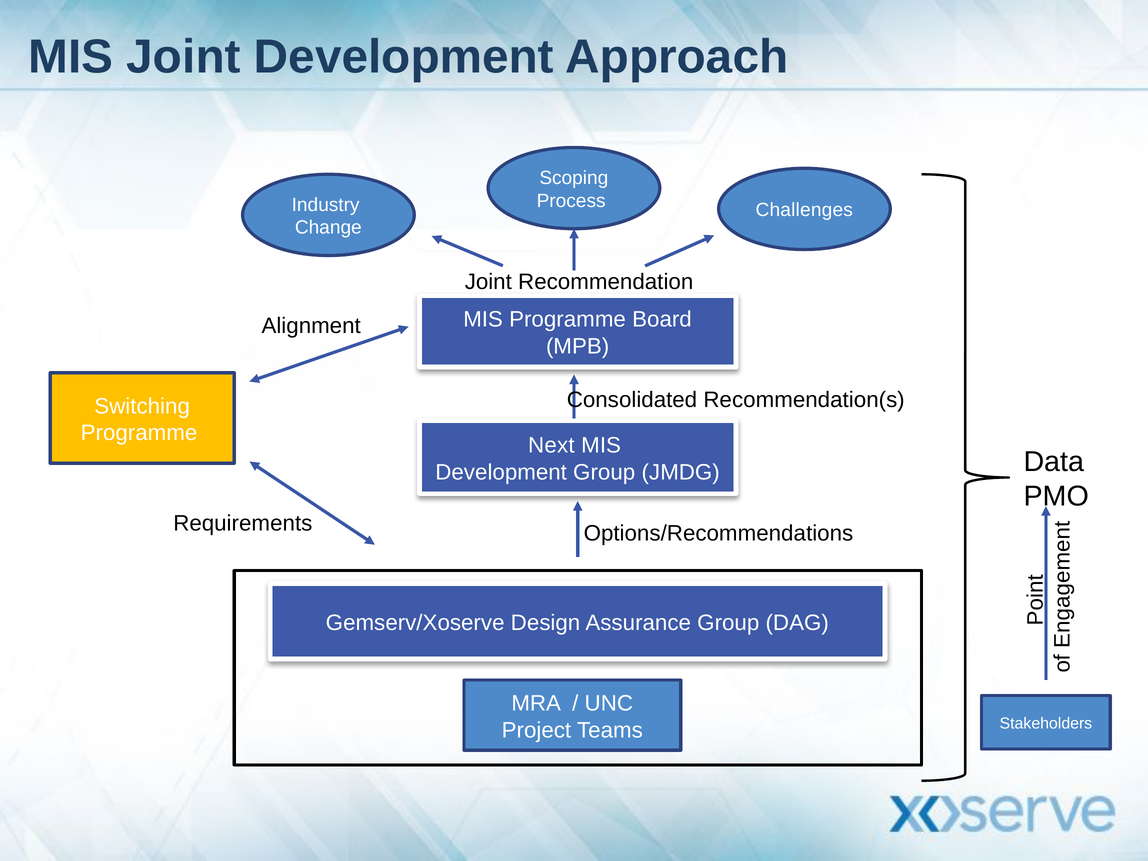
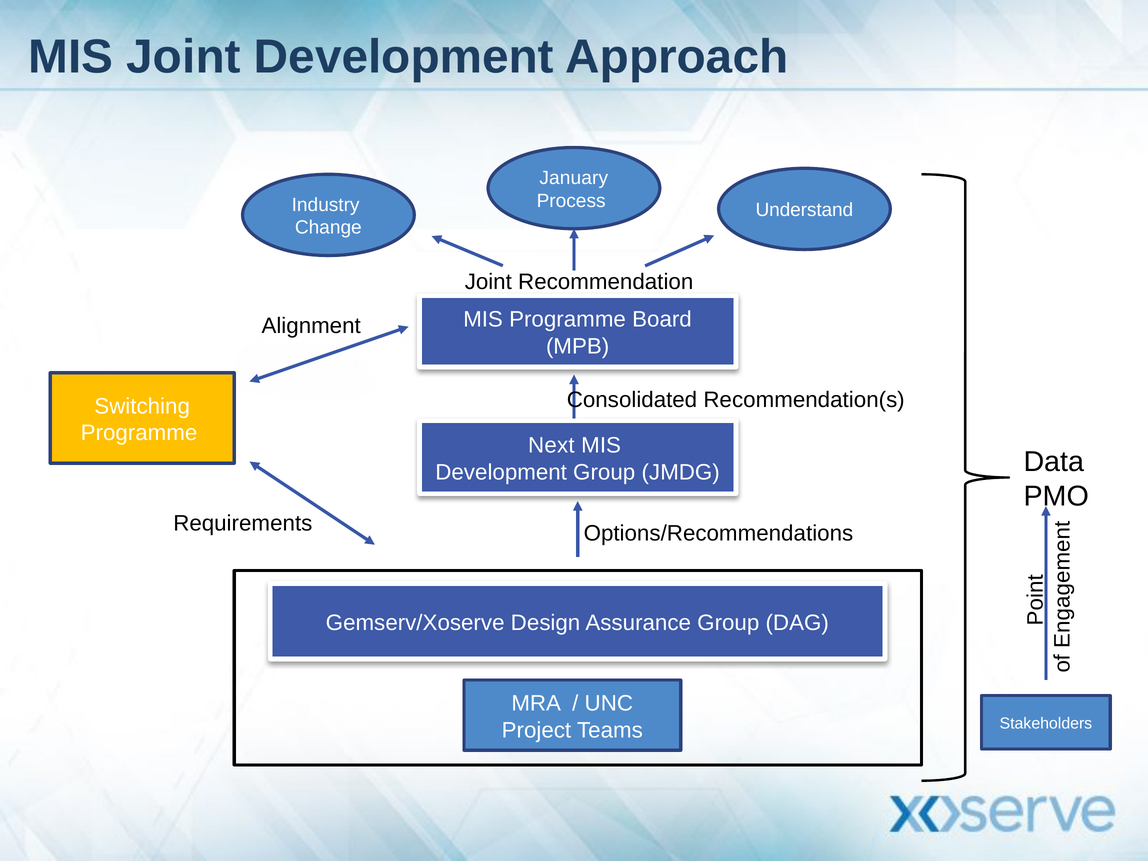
Scoping: Scoping -> January (574, 178)
Challenges: Challenges -> Understand (804, 210)
